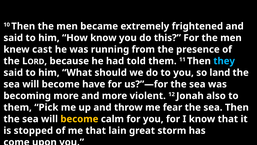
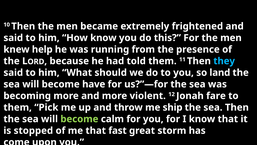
cast: cast -> help (42, 49)
also: also -> fare (216, 96)
fear: fear -> ship (173, 107)
become colour: yellow -> light green (79, 119)
lain: lain -> fast (118, 130)
